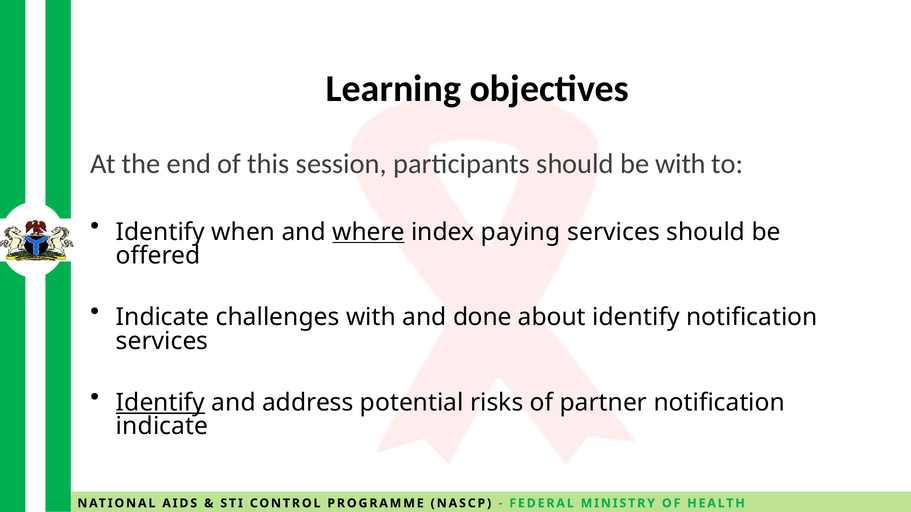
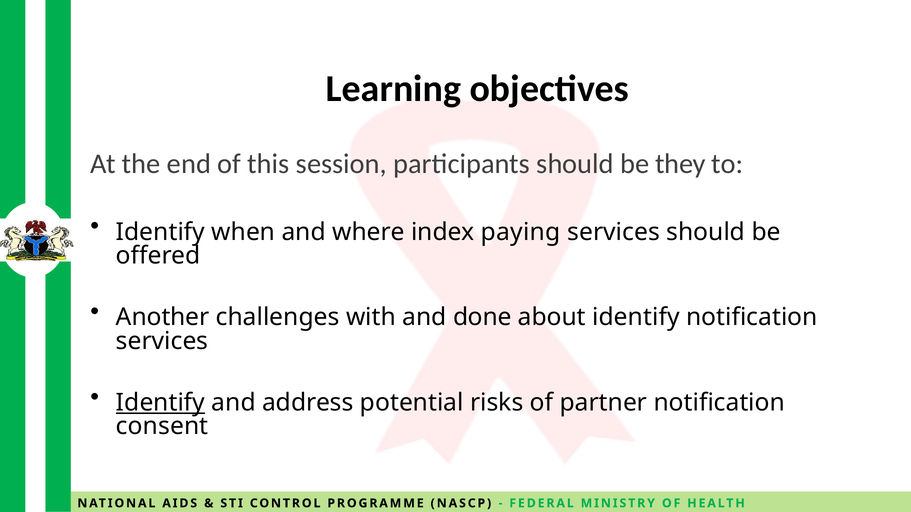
be with: with -> they (681, 164)
where underline: present -> none (368, 232)
Indicate: Indicate -> Another (163, 318)
indicate: indicate -> consent (162, 427)
